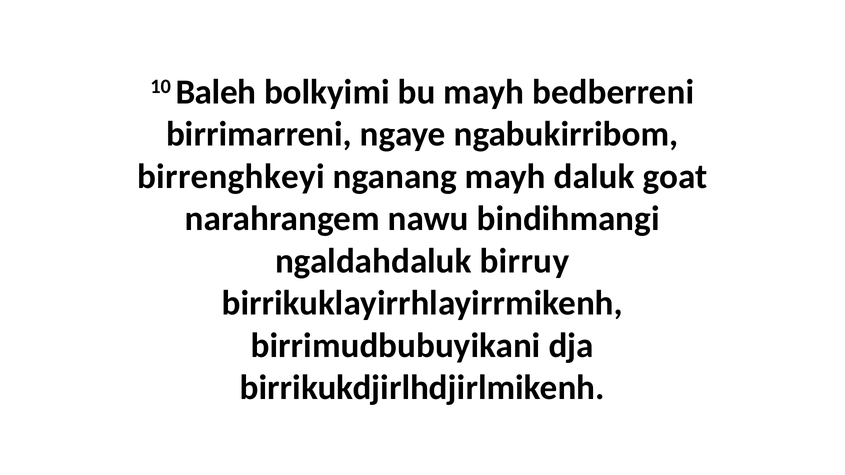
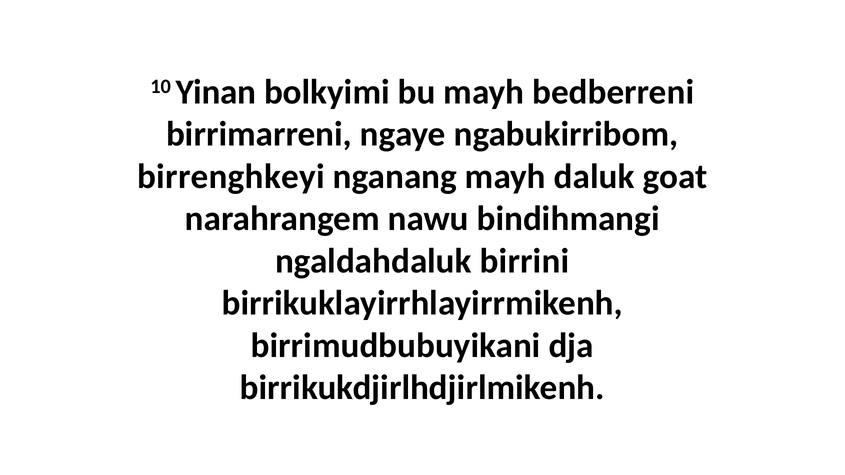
Baleh: Baleh -> Yinan (216, 92)
birruy: birruy -> birrini (525, 261)
